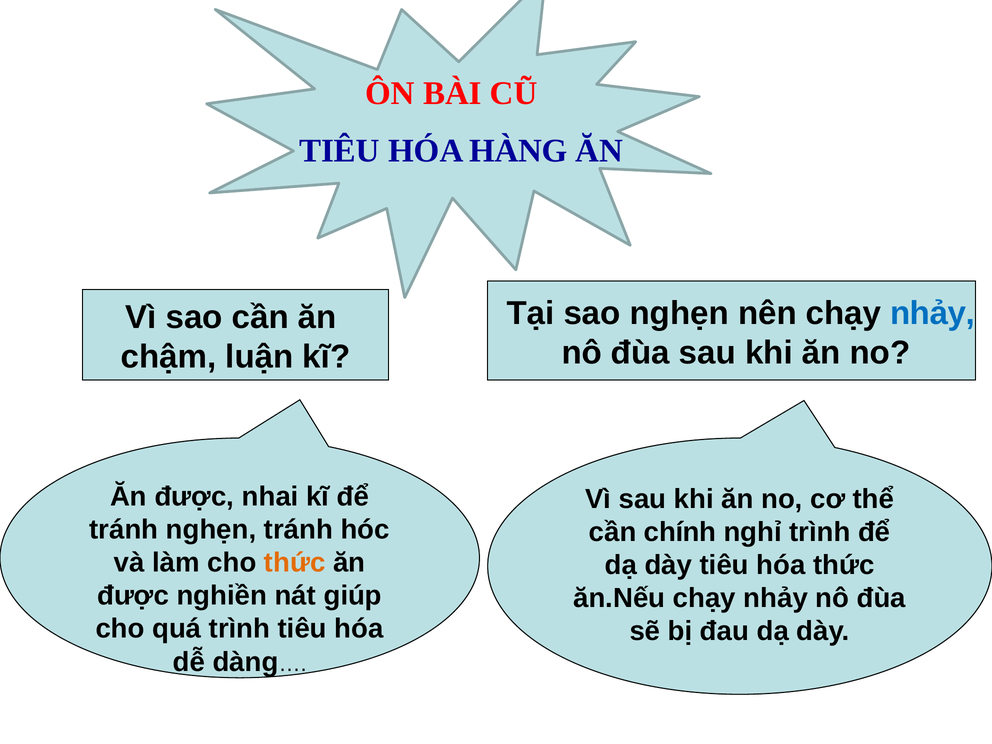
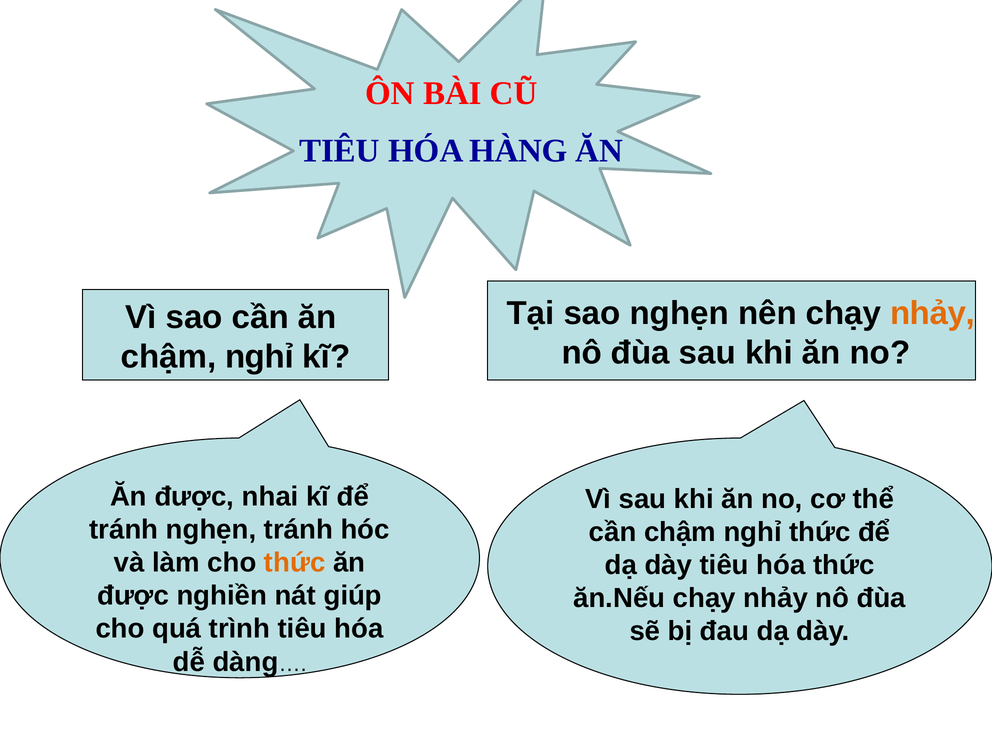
nhảy colour: blue -> orange (933, 313)
luận: luận -> nghỉ (260, 357)
cần chính: chính -> chậm (680, 532)
nghỉ trình: trình -> thức (820, 532)
